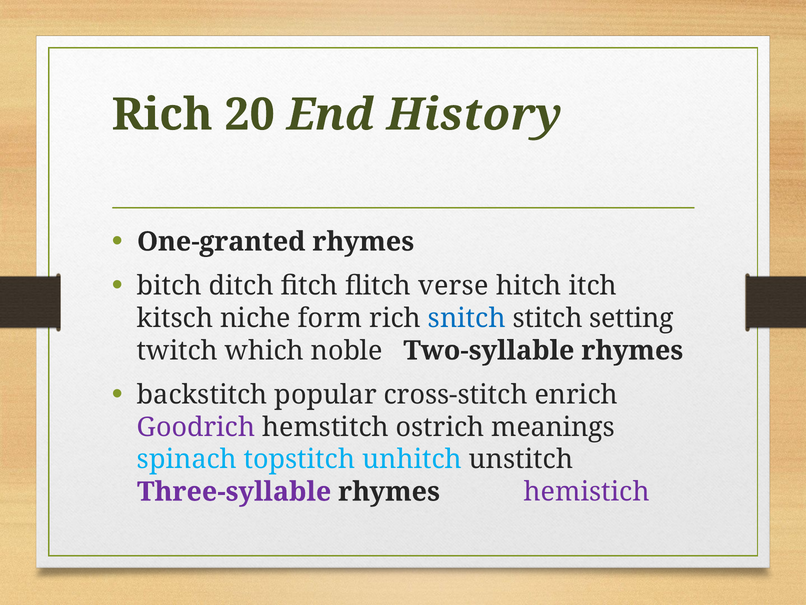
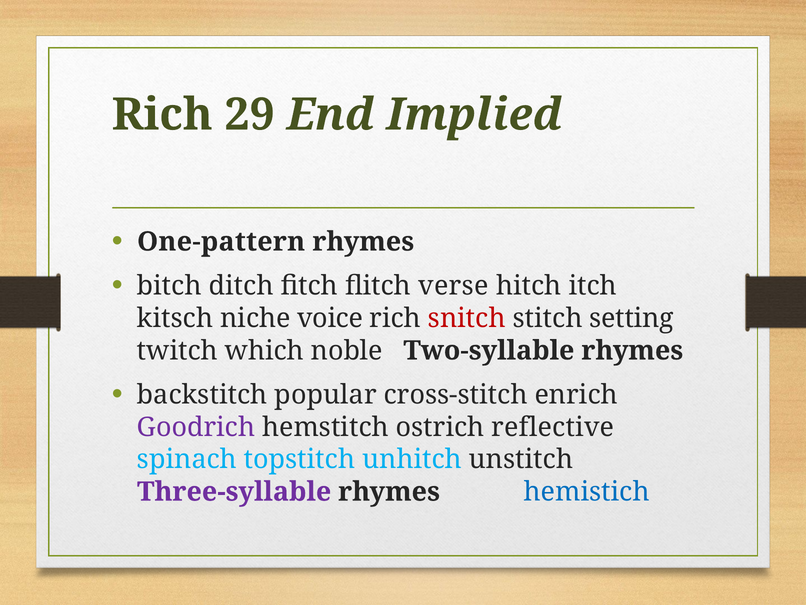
20: 20 -> 29 (250, 115)
History: History -> Implied (474, 115)
One-granted: One-granted -> One-pattern (221, 242)
form: form -> voice (330, 318)
snitch colour: blue -> red (467, 318)
meanings: meanings -> reflective (553, 427)
hemistich colour: purple -> blue (587, 491)
